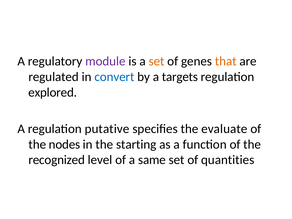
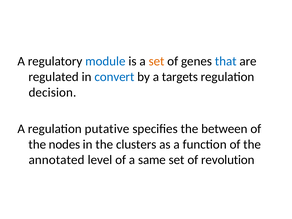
module colour: purple -> blue (105, 61)
that colour: orange -> blue (226, 61)
explored: explored -> decision (53, 92)
evaluate: evaluate -> between (224, 129)
starting: starting -> clusters (136, 144)
recognized: recognized -> annotated (57, 160)
quantities: quantities -> revolution (228, 160)
